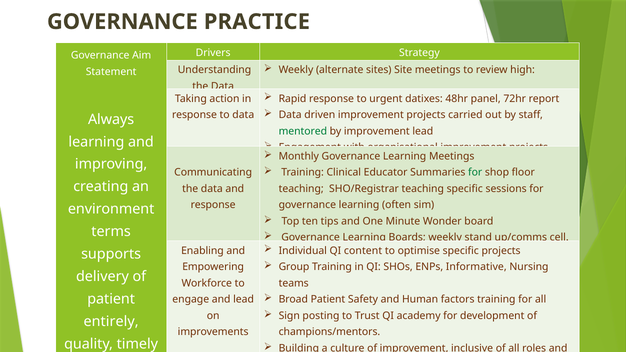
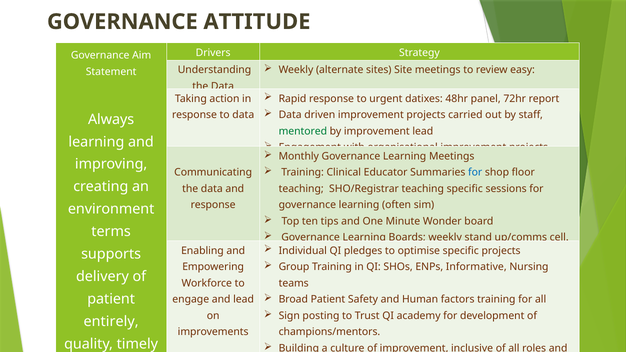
PRACTICE: PRACTICE -> ATTITUDE (257, 22)
high: high -> easy (523, 70)
for colour: green -> blue (475, 172)
content: content -> pledges (363, 251)
